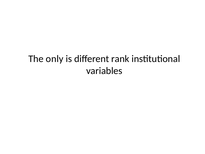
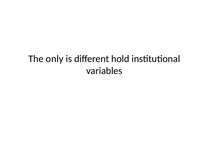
rank: rank -> hold (120, 59)
